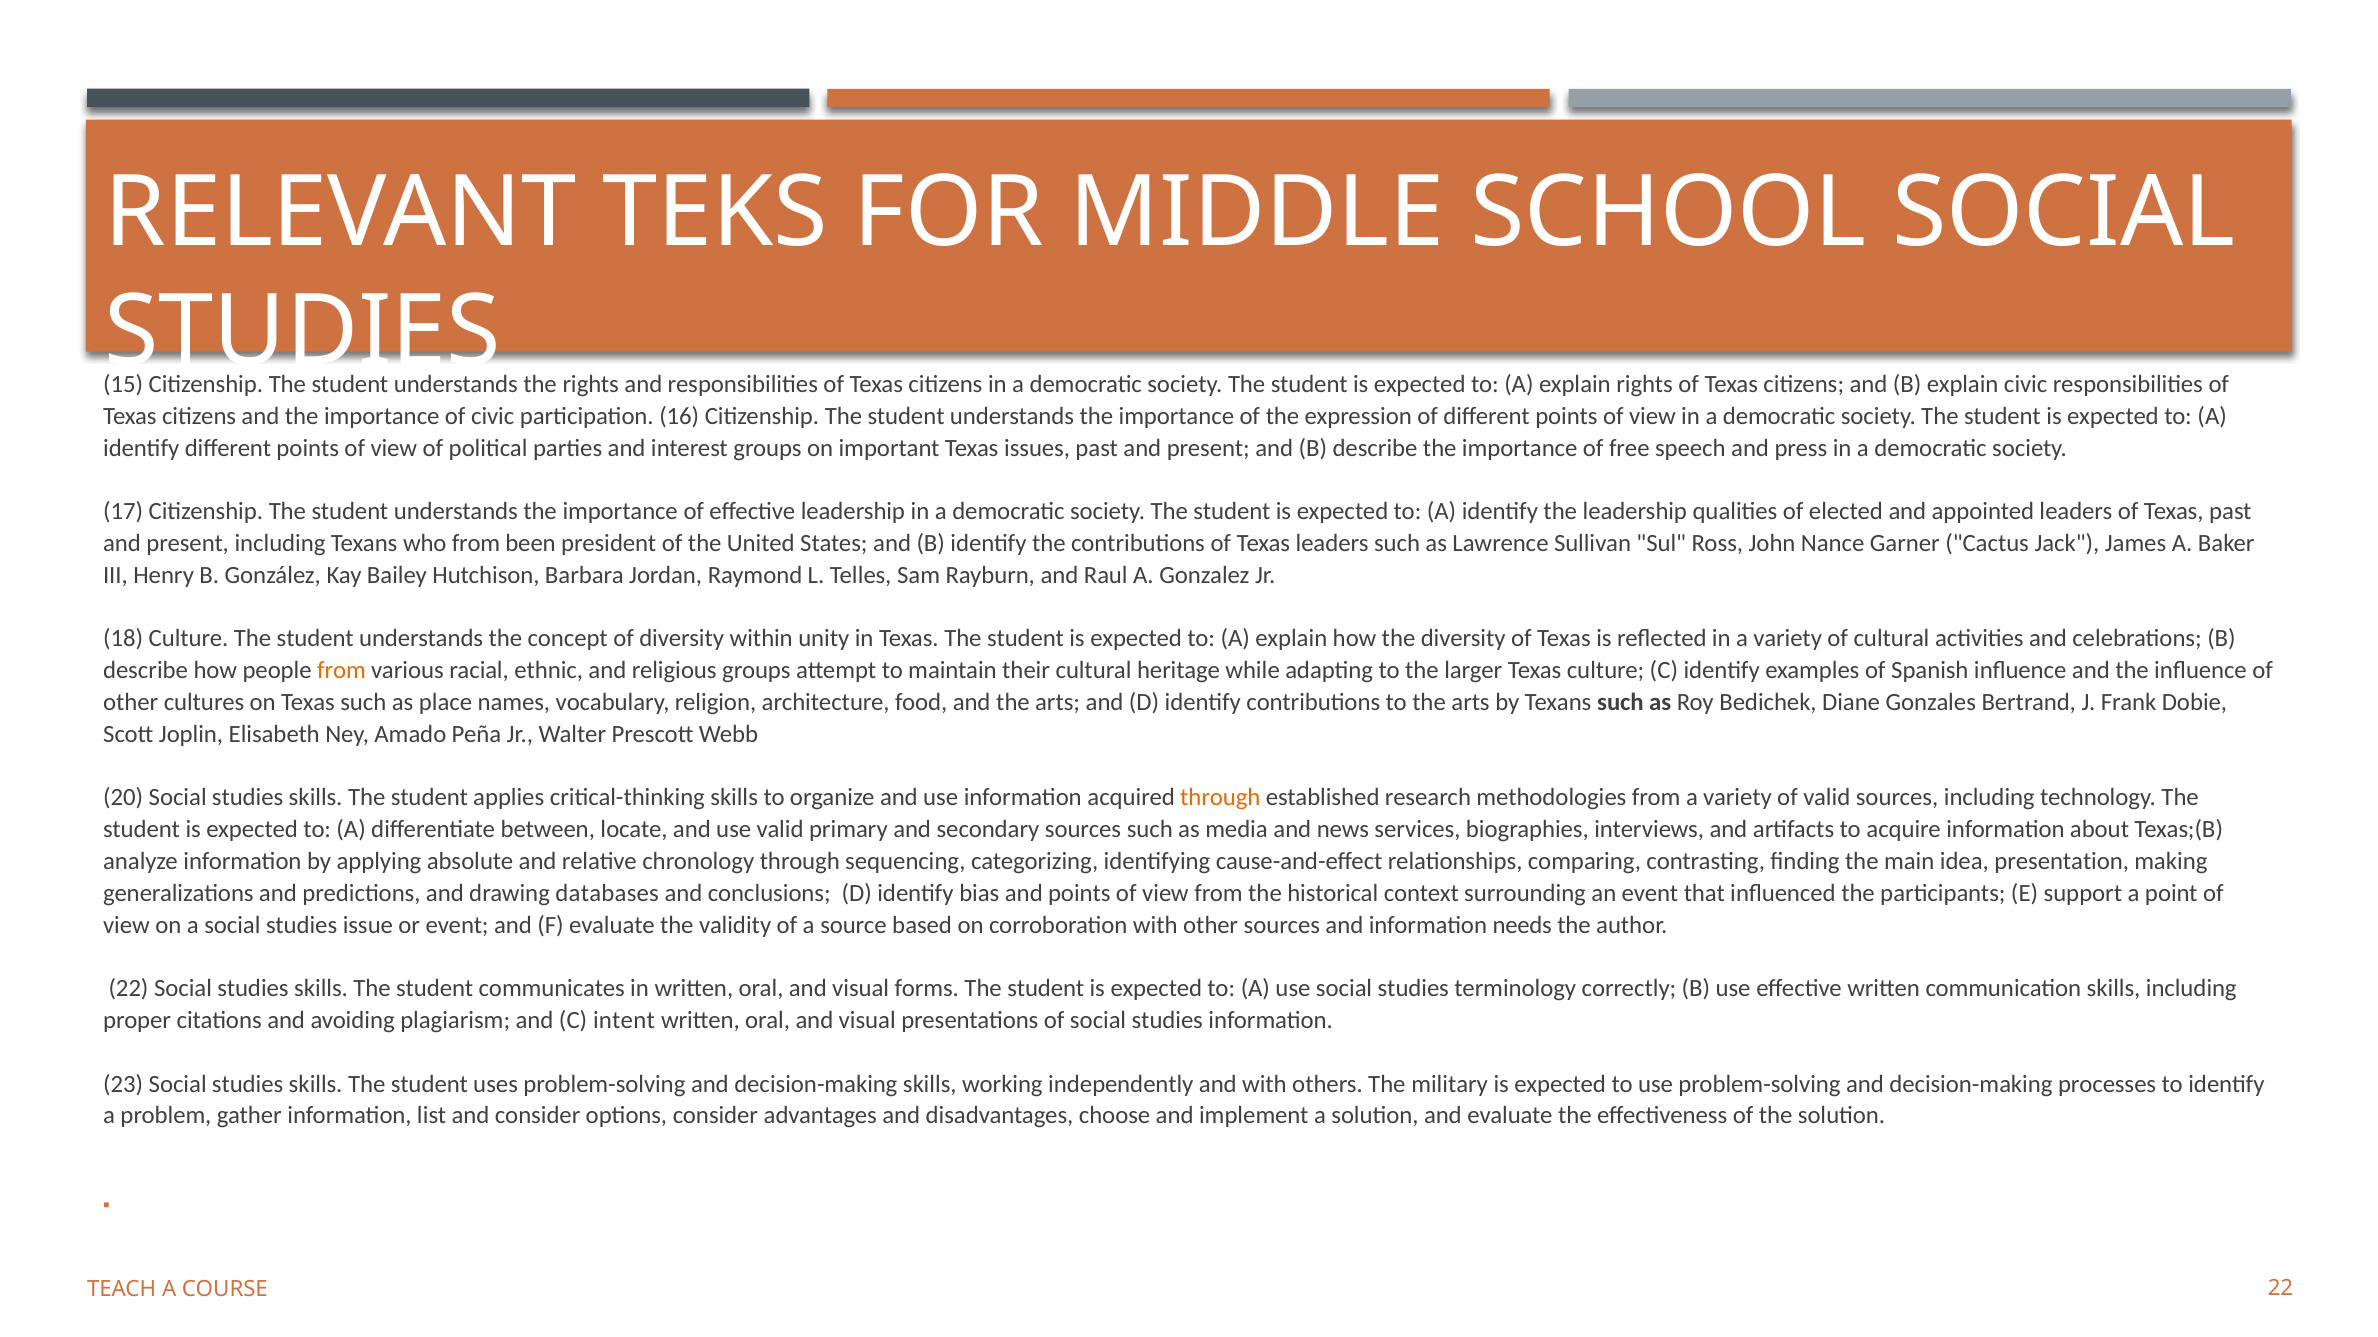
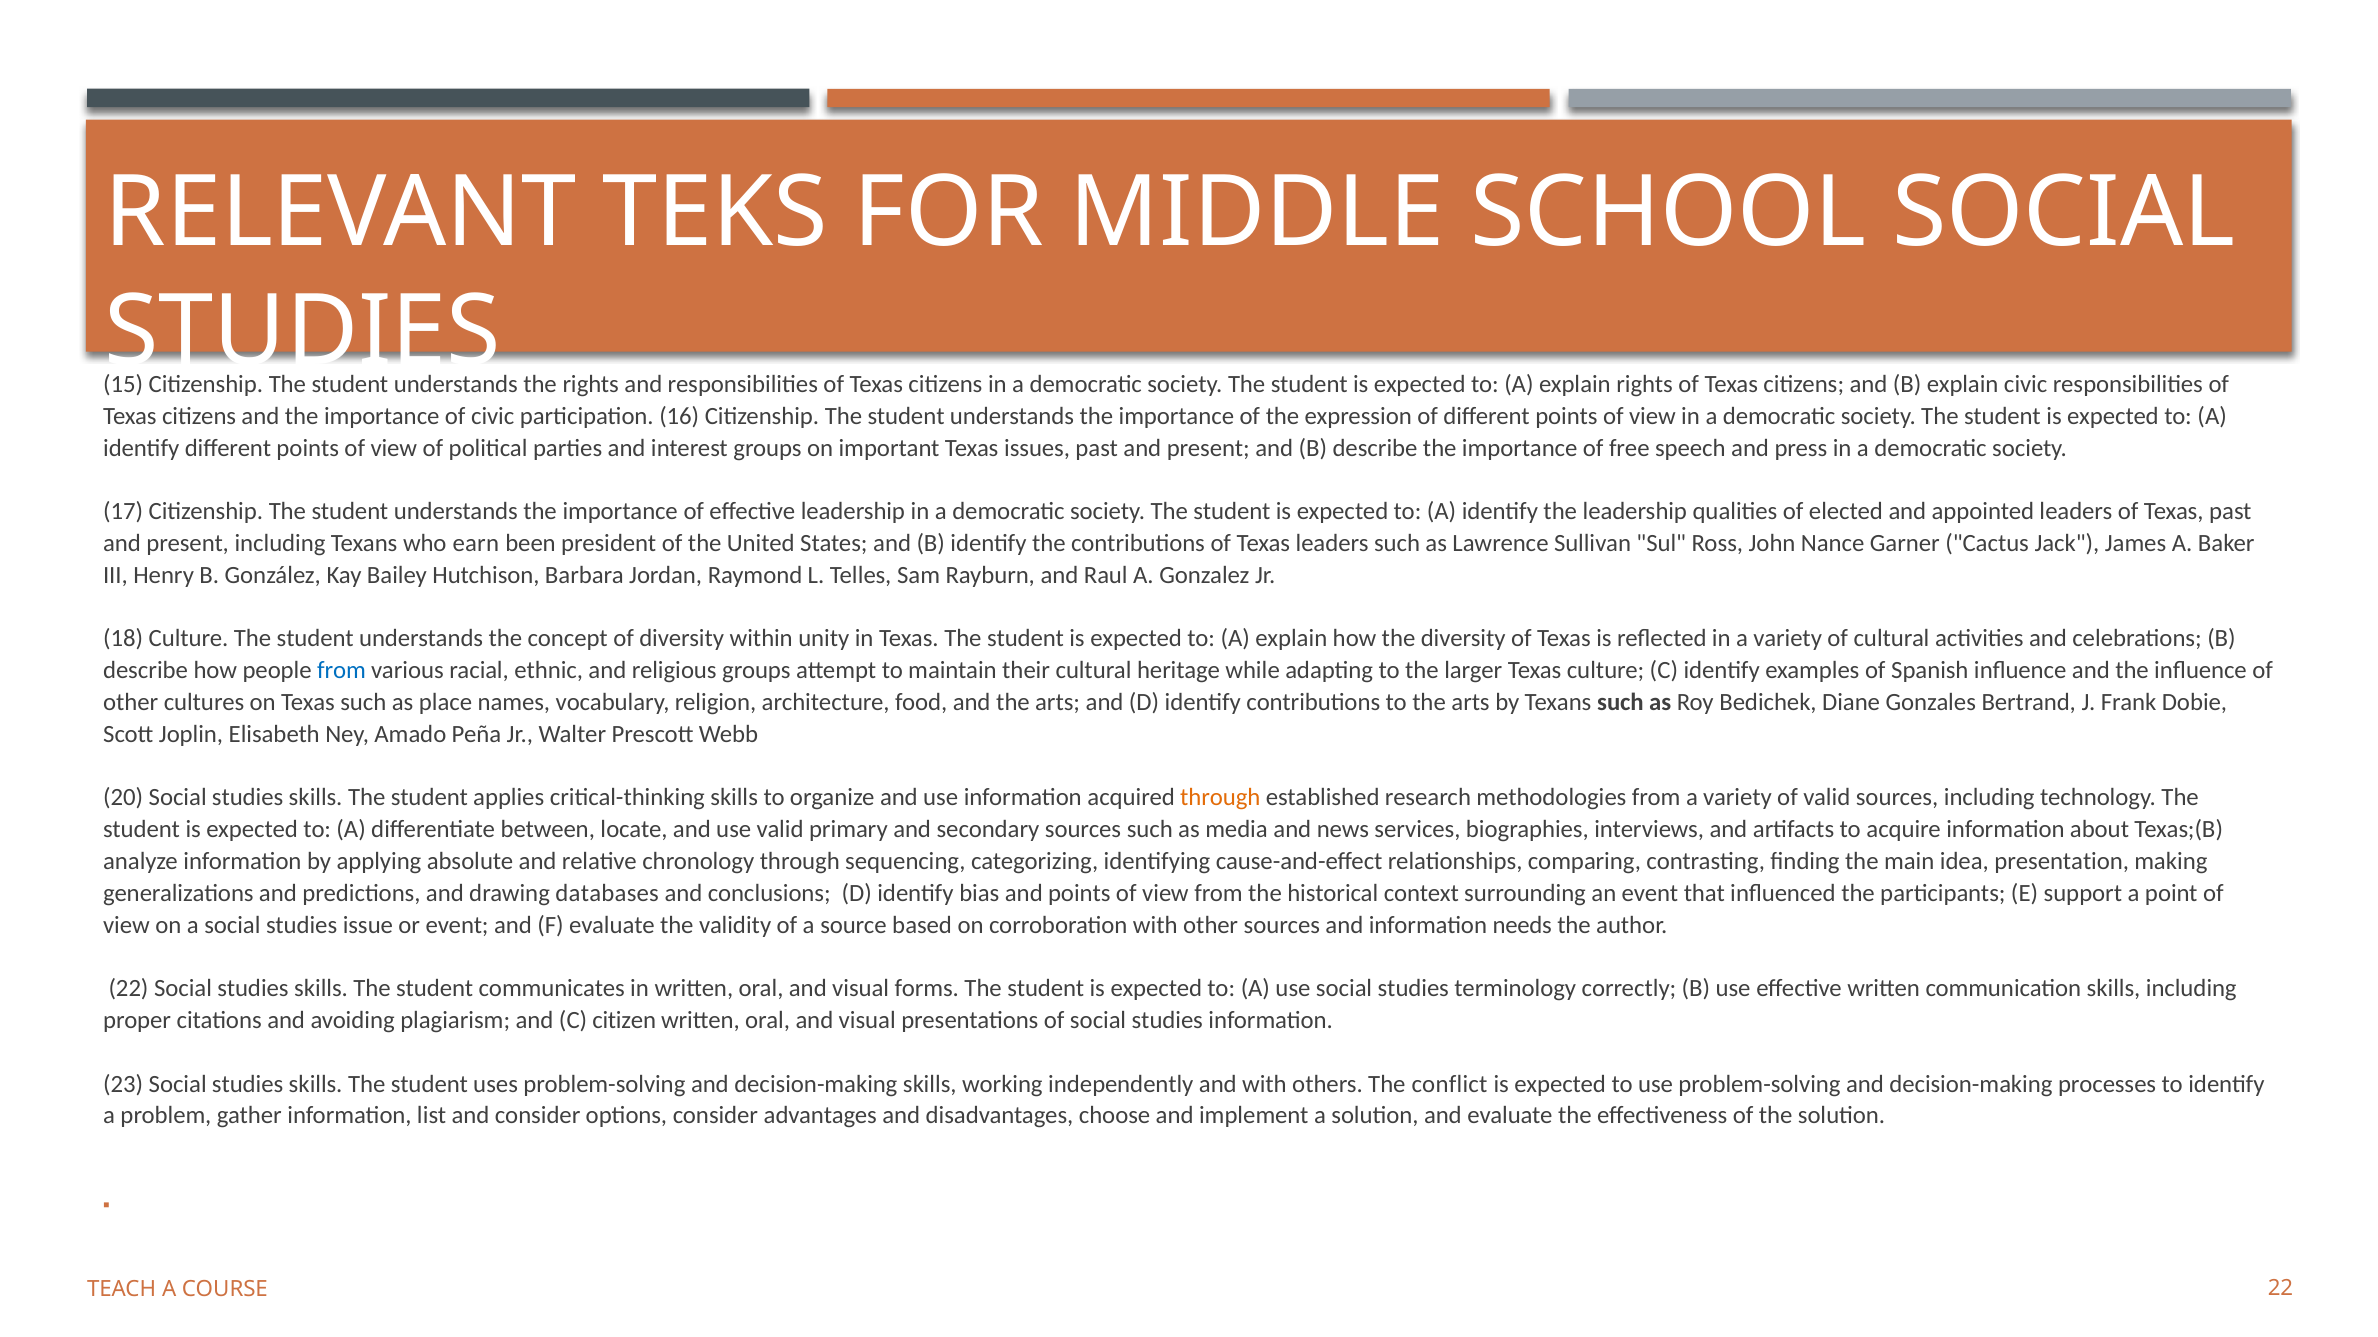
from: from -> earn (476, 544)
from colour: orange -> blue (342, 671)
intent: intent -> citizen (624, 1021)
military: military -> conflict (1449, 1084)
